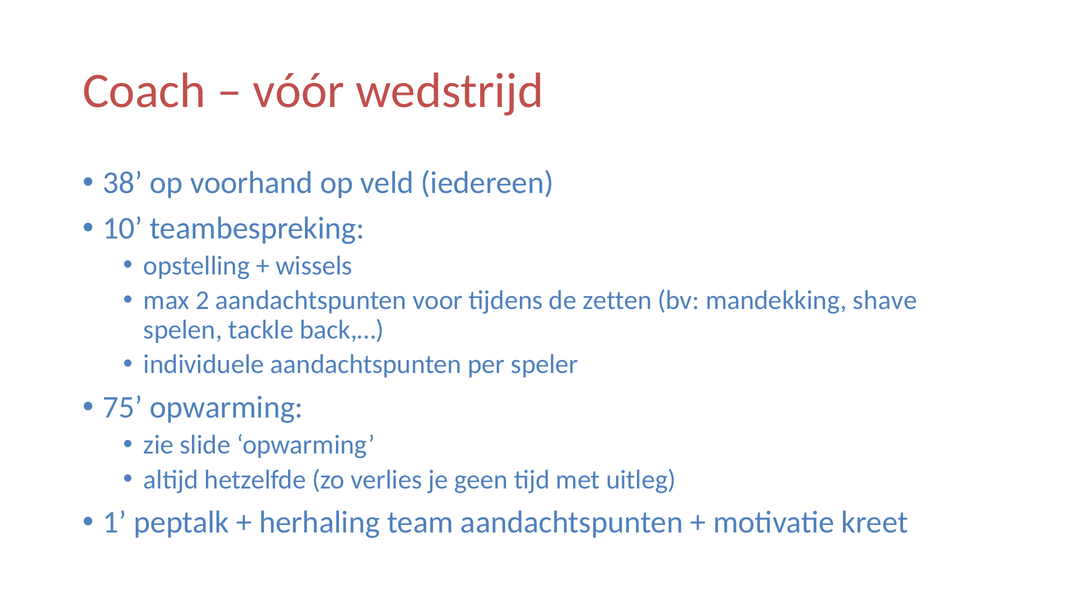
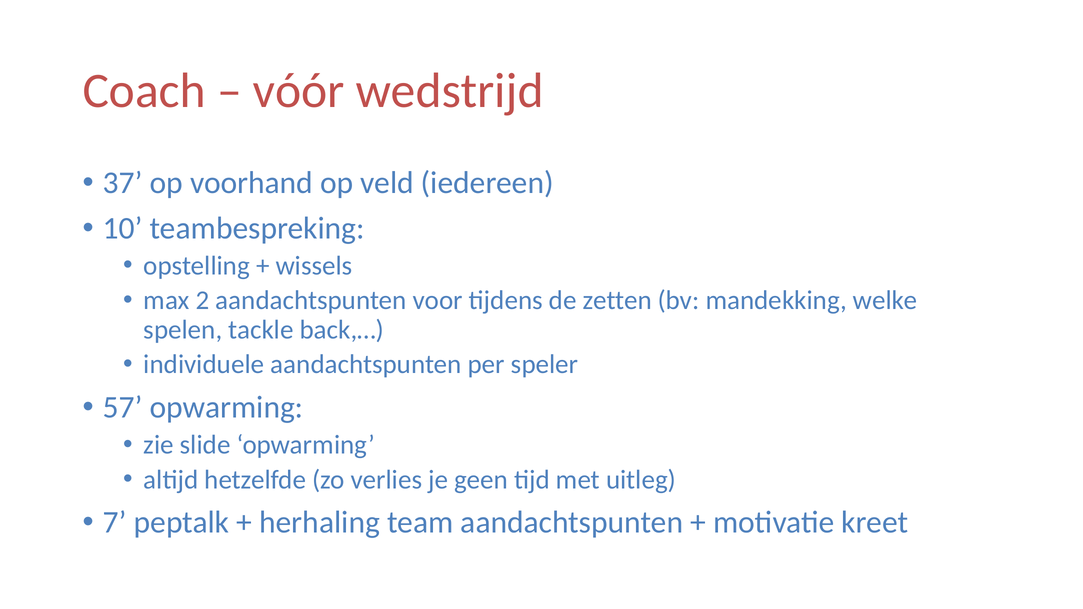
38: 38 -> 37 (123, 183)
shave: shave -> welke (885, 301)
75: 75 -> 57 (123, 408)
1: 1 -> 7 (115, 523)
